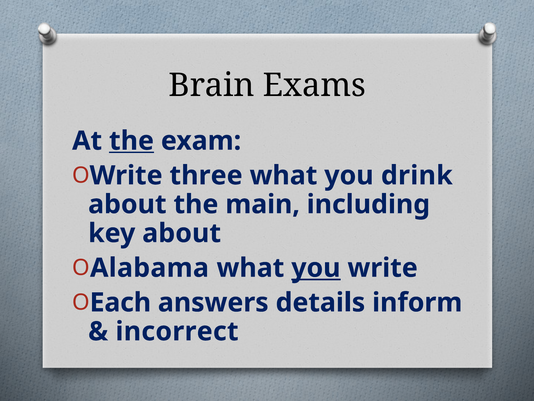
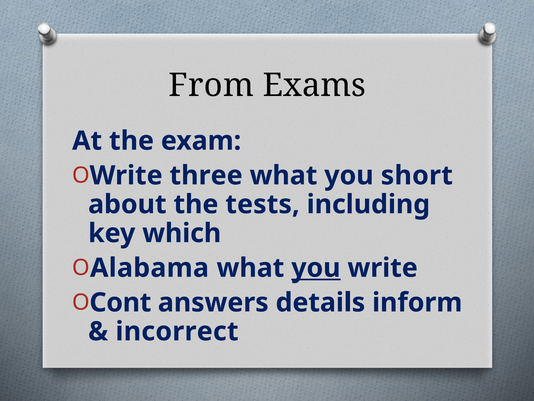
Brain: Brain -> From (211, 85)
the underline: present -> none (131, 141)
drink: drink -> short (417, 175)
main: main -> tests (262, 204)
key about: about -> which (182, 233)
Each: Each -> Cont (120, 302)
